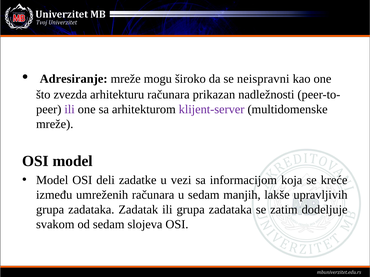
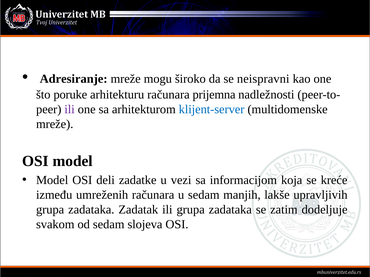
zvezda: zvezda -> poruke (70, 95)
prikazan: prikazan -> prijemna (214, 95)
klijent-server colour: purple -> blue (212, 109)
